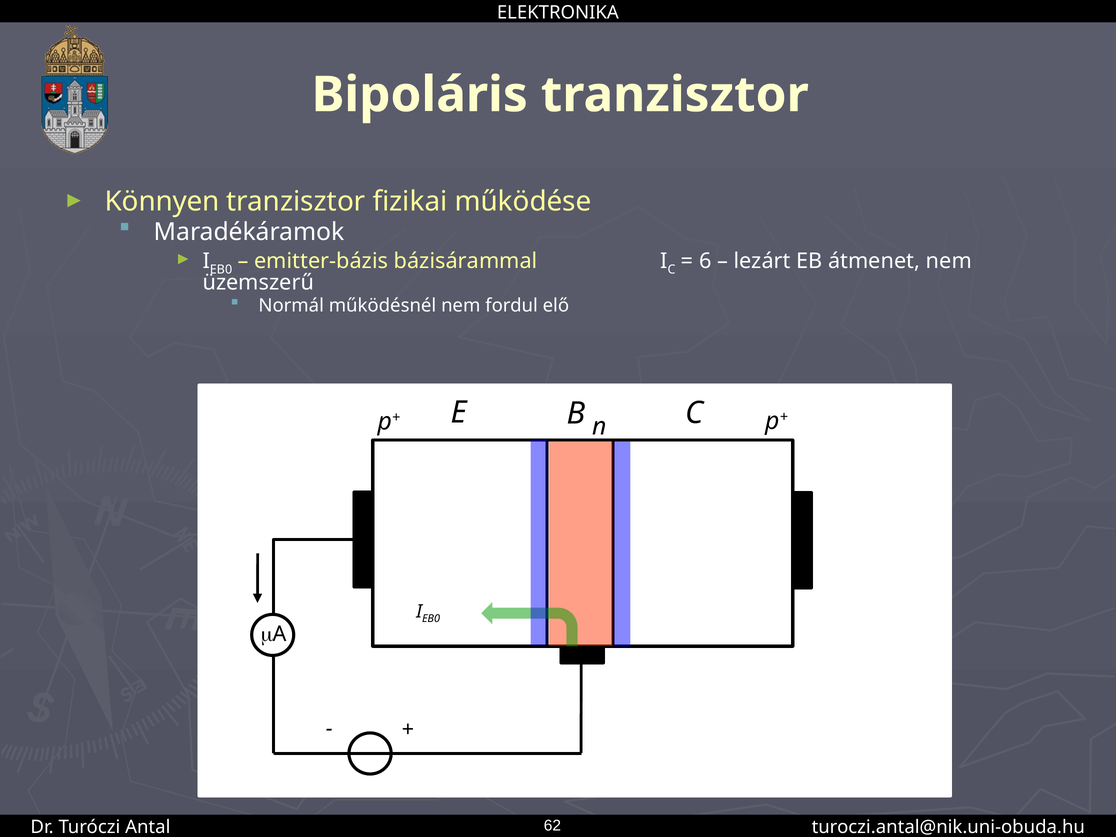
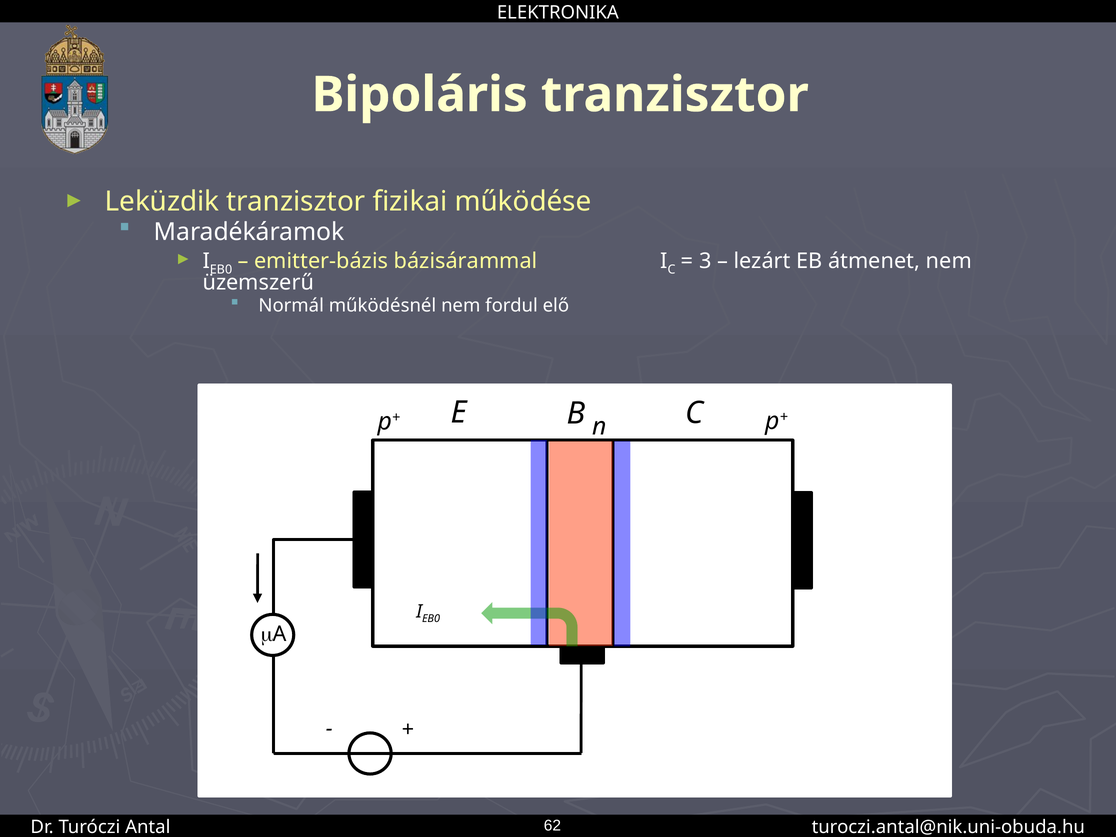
Könnyen: Könnyen -> Leküzdik (162, 202)
6: 6 -> 3 (705, 261)
